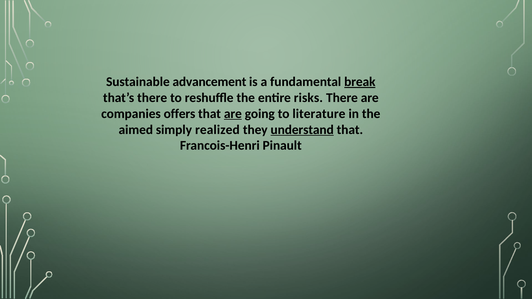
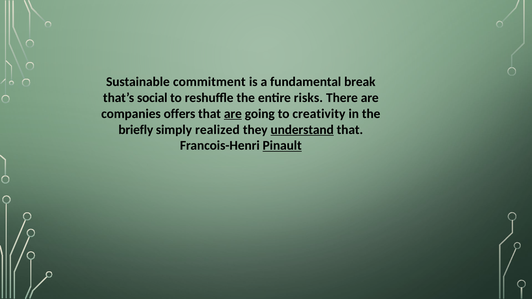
advancement: advancement -> commitment (209, 82)
break underline: present -> none (360, 82)
that’s there: there -> social (152, 98)
literature: literature -> creativity (319, 114)
aimed: aimed -> briefly (136, 130)
Pinault underline: none -> present (282, 146)
